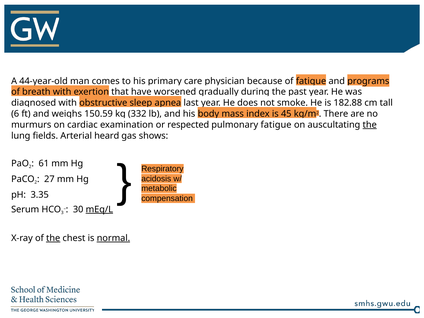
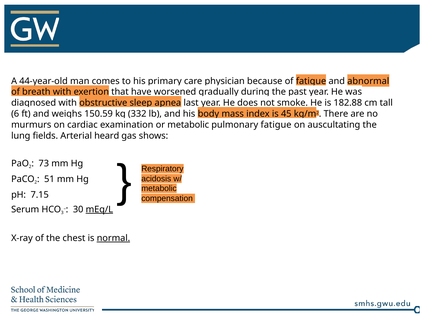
programs: programs -> abnormal (368, 81)
respected: respected -> metabolic (188, 125)
the underline: present -> none (370, 125)
61: 61 -> 73 (44, 163)
27: 27 -> 51 (49, 179)
3.35: 3.35 -> 7.15 (40, 195)
the underline: present -> none (53, 238)
